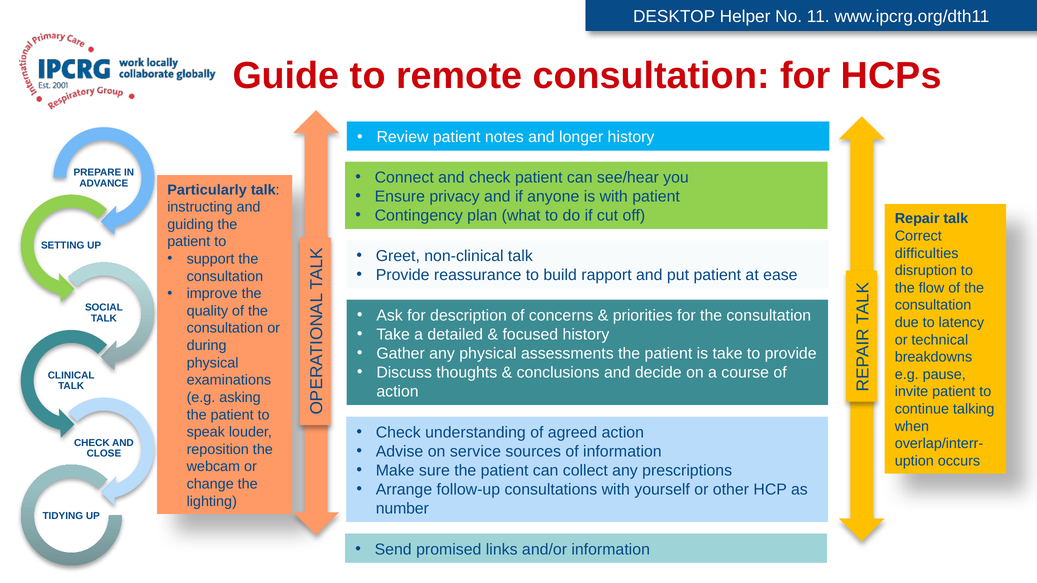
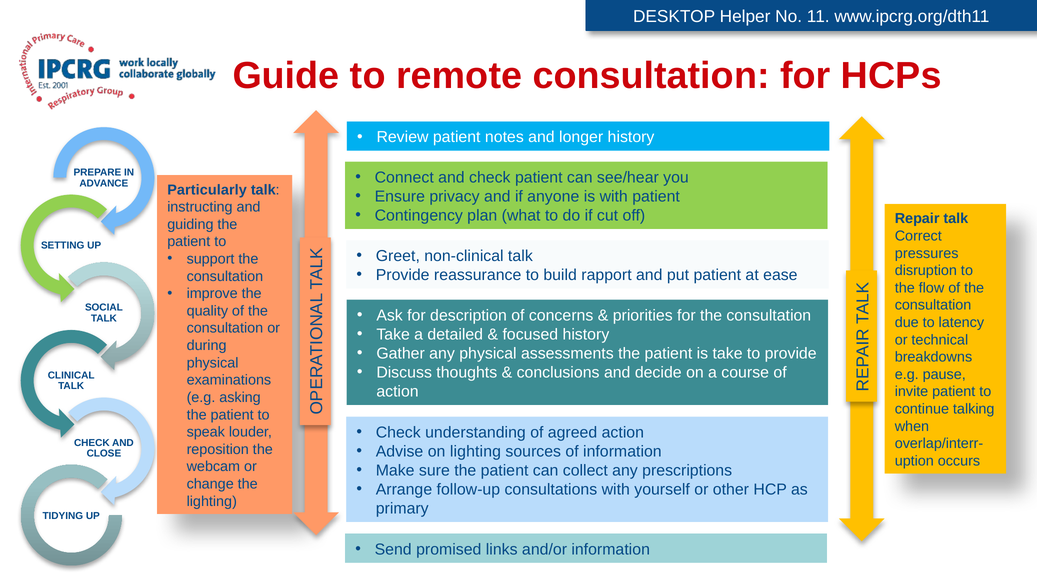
difficulties: difficulties -> pressures (927, 253)
on service: service -> lighting (475, 452)
number: number -> primary (402, 509)
